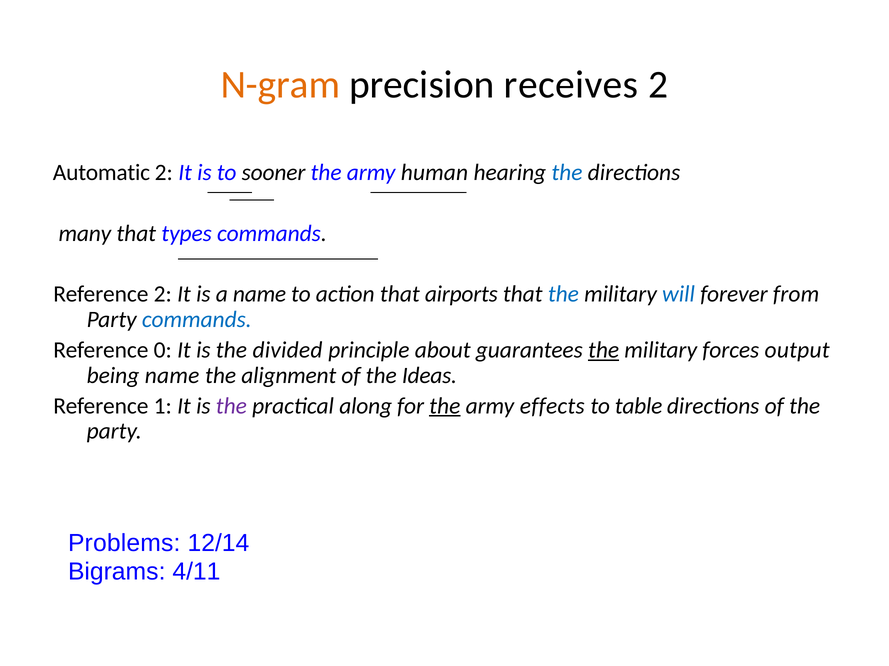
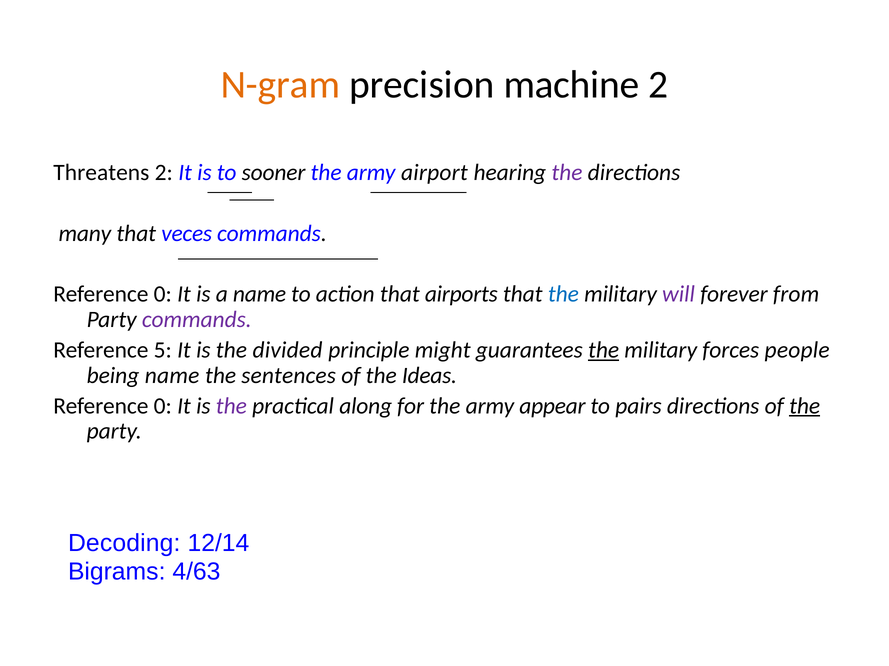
receives: receives -> machine (571, 85)
Automatic: Automatic -> Threatens (101, 173)
human: human -> airport (434, 173)
the colour: blue -> purple (567, 173)
types: types -> veces (187, 234)
2: 2 -> 0 (163, 295)
will colour: blue -> purple (679, 295)
commands colour: blue -> purple (197, 320)
0: 0 -> 5 (163, 350)
about: about -> might (443, 350)
output: output -> people (797, 350)
alignment: alignment -> sentences (289, 376)
1: 1 -> 0 (163, 406)
the underline: present -> none (445, 406)
effects: effects -> appear (552, 406)
table: table -> pairs (638, 406)
the underline: none -> present (805, 406)
Problems: Problems -> Decoding (124, 544)
4/11: 4/11 -> 4/63 (196, 572)
